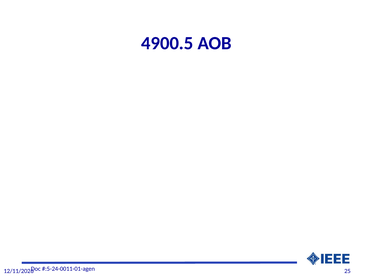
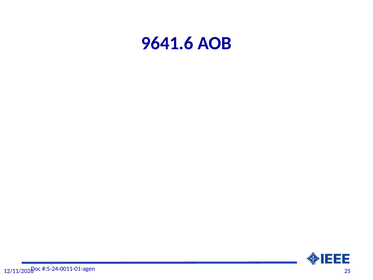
4900.5: 4900.5 -> 9641.6 (167, 43)
